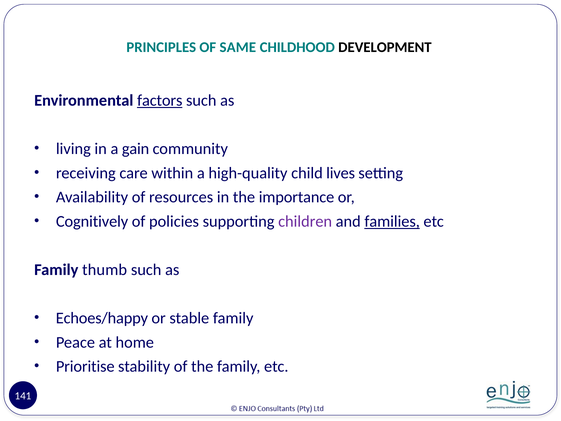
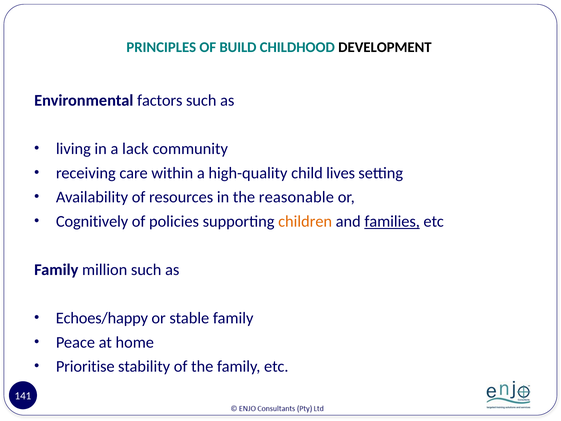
SAME: SAME -> BUILD (238, 47)
factors underline: present -> none (160, 100)
gain: gain -> lack (135, 149)
importance: importance -> reasonable (296, 197)
children colour: purple -> orange (305, 221)
thumb: thumb -> million (105, 270)
